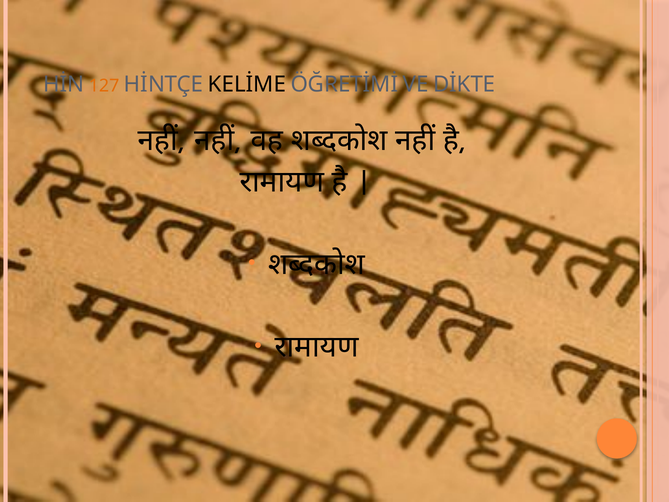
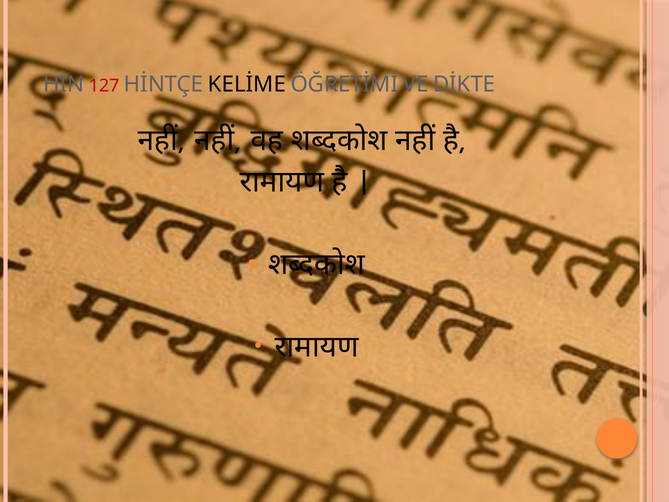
127 colour: orange -> red (104, 86)
